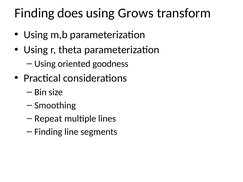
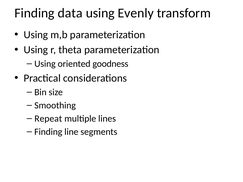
does: does -> data (70, 13)
Grows: Grows -> Evenly (136, 13)
